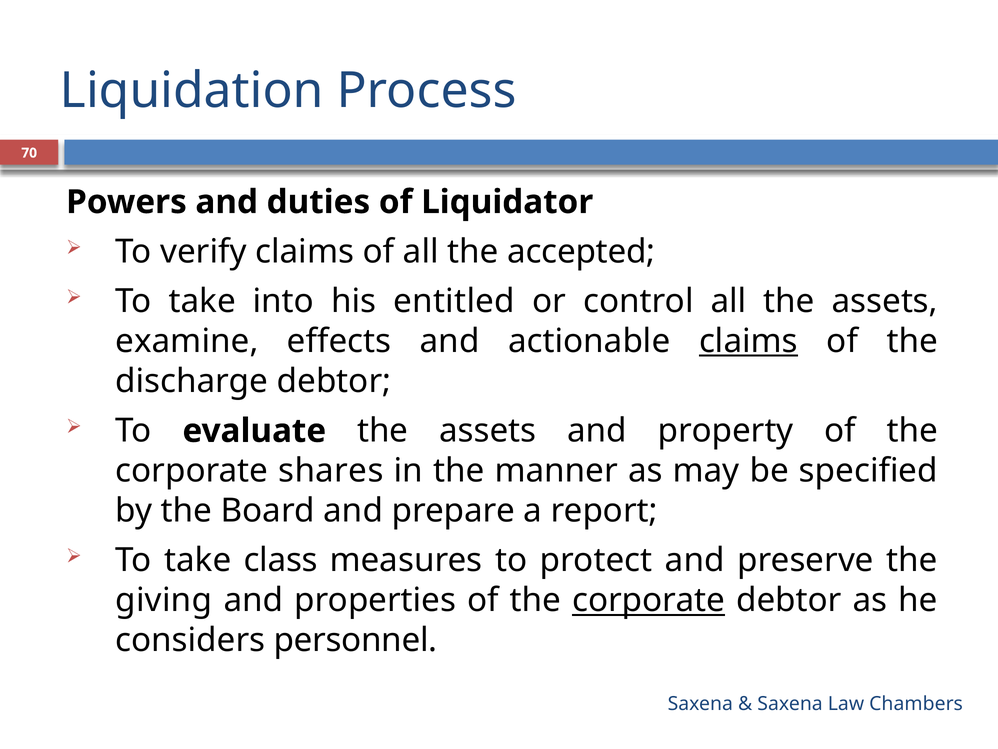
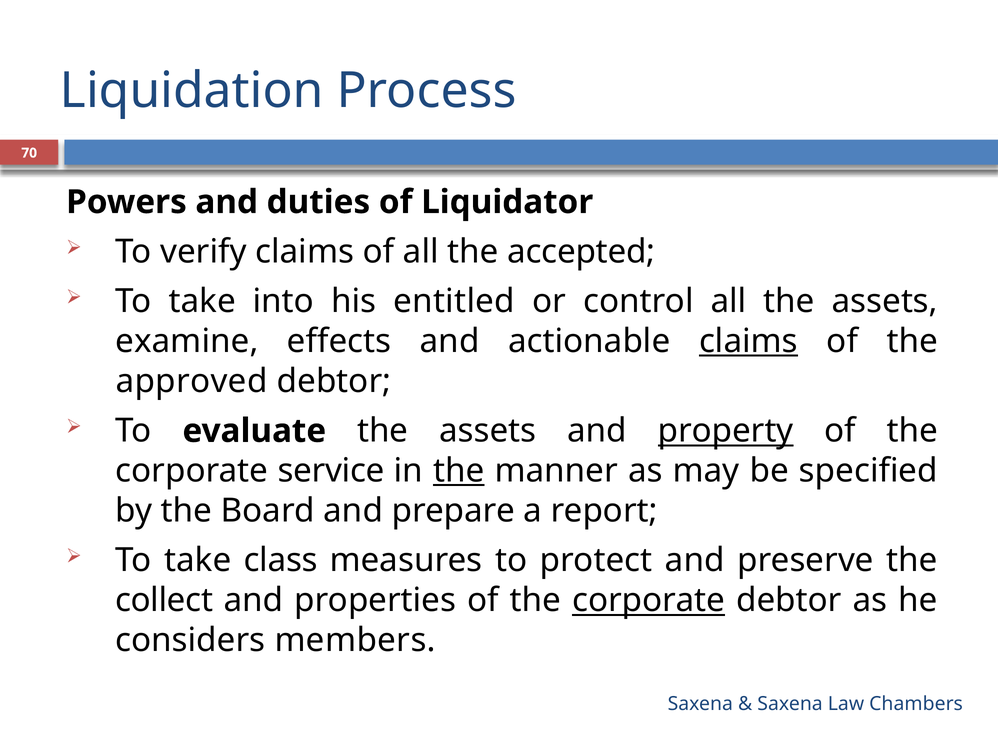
discharge: discharge -> approved (192, 381)
property underline: none -> present (726, 431)
shares: shares -> service (331, 471)
the underline: none -> present (459, 471)
giving: giving -> collect (164, 600)
personnel: personnel -> members (355, 640)
